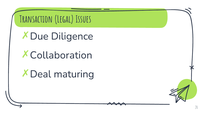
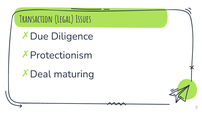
Collaboration: Collaboration -> Protectionism (61, 55)
